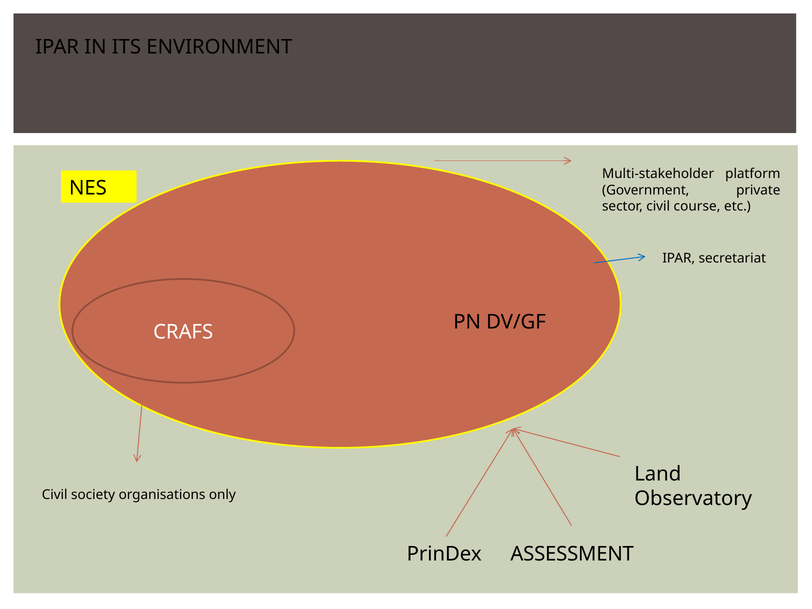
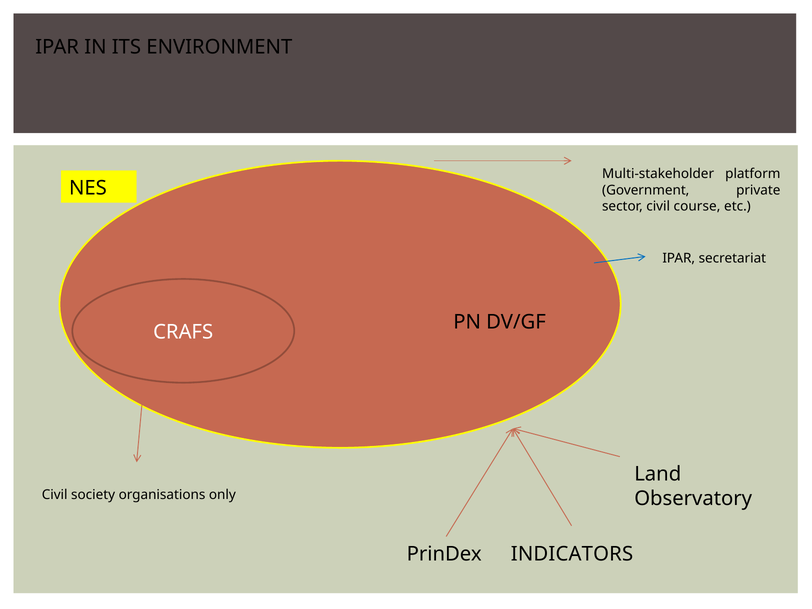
ASSESSMENT: ASSESSMENT -> INDICATORS (572, 554)
